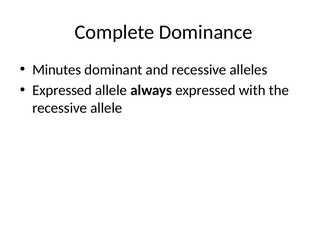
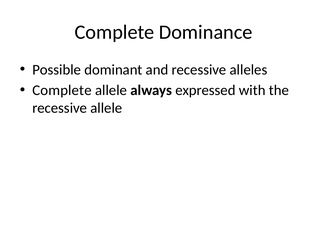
Minutes: Minutes -> Possible (57, 70)
Expressed: Expressed -> Complete (62, 90)
